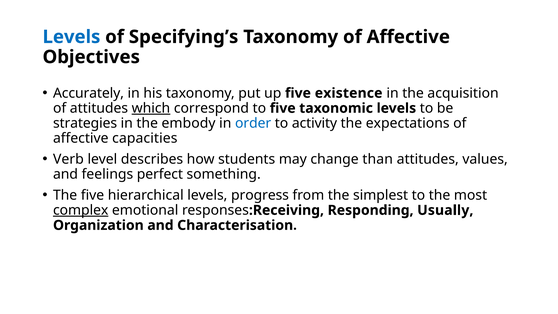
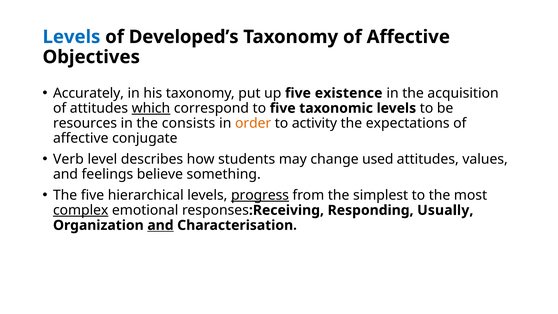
Specifying’s: Specifying’s -> Developed’s (184, 37)
strategies: strategies -> resources (85, 123)
embody: embody -> consists (189, 123)
order colour: blue -> orange (253, 123)
capacities: capacities -> conjugate (145, 138)
than: than -> used (378, 159)
perfect: perfect -> believe (160, 174)
progress underline: none -> present (260, 195)
and underline: none -> present (160, 225)
